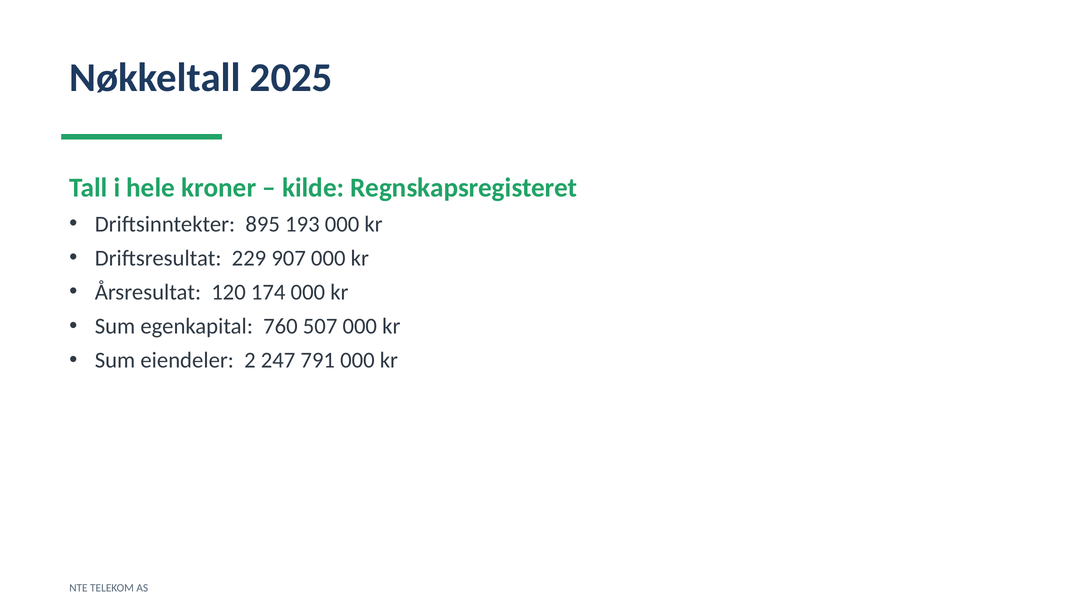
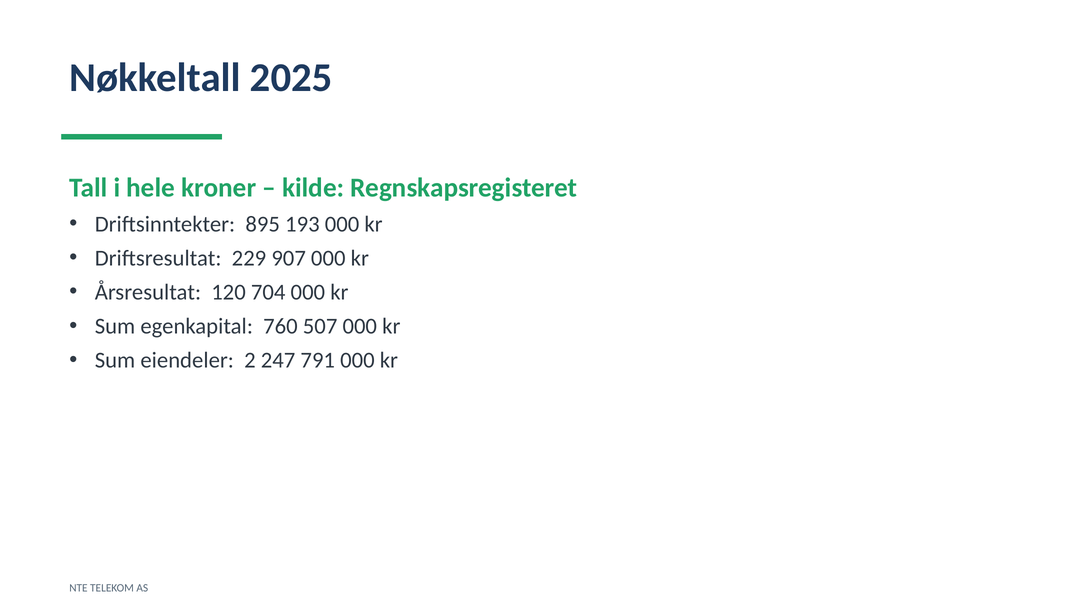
174: 174 -> 704 (268, 292)
